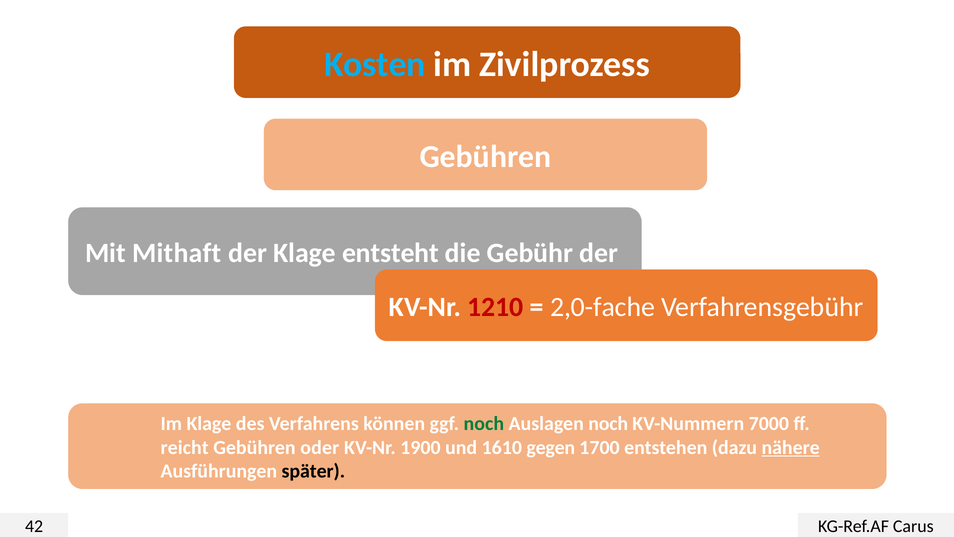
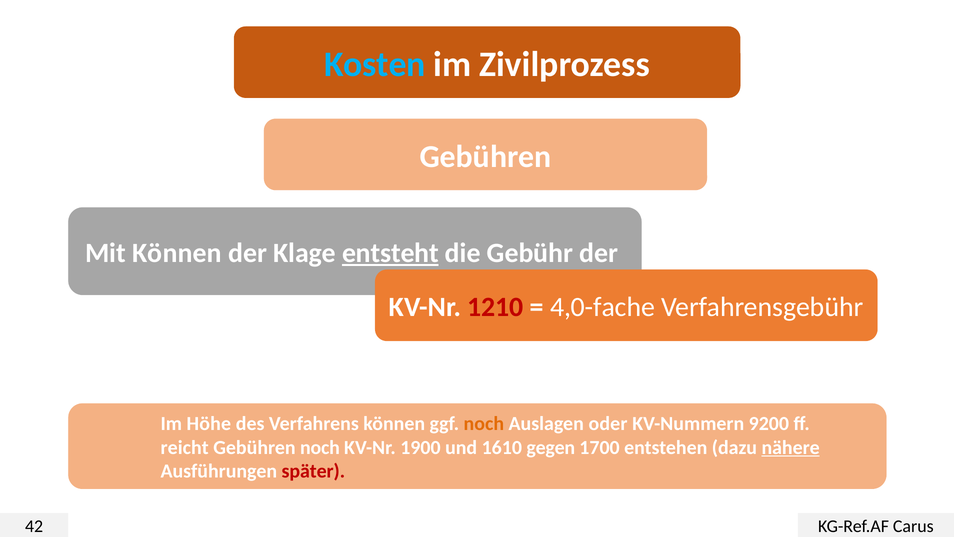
Mit Mithaft: Mithaft -> Können (177, 253)
entsteht underline: none -> present (390, 253)
2,0-fache: 2,0-fache -> 4,0-fache (602, 307)
Im Klage: Klage -> Höhe (209, 423)
noch colour: green -> orange (484, 423)
Auslagen noch: noch -> oder (608, 423)
7000: 7000 -> 9200 (769, 423)
Gebühren oder: oder -> noch (320, 447)
später colour: black -> red (313, 471)
